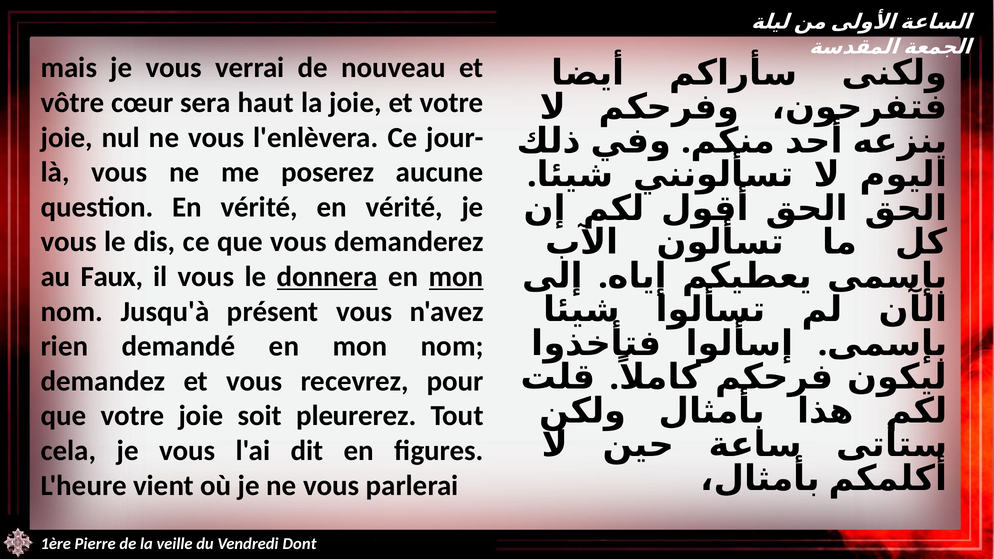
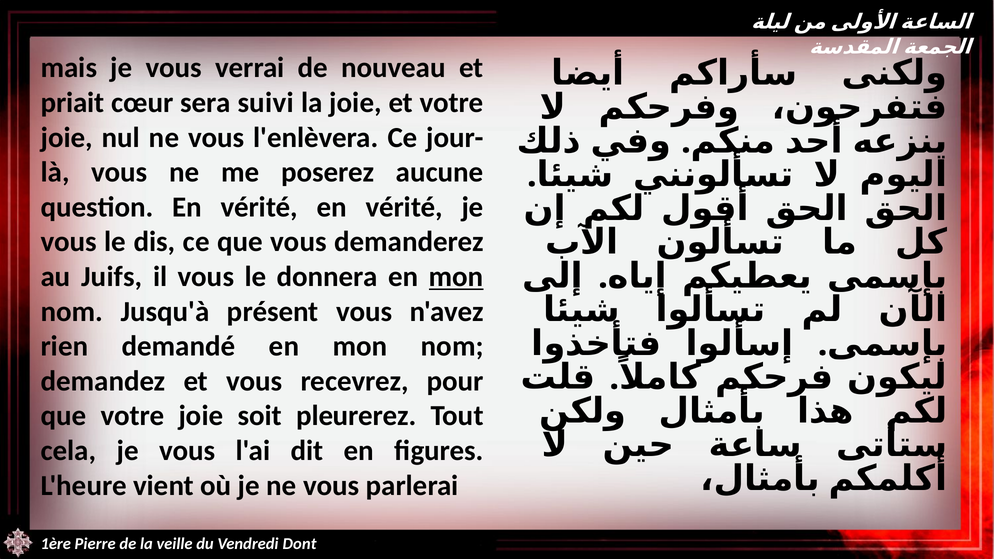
vôtre: vôtre -> priait (73, 103)
haut: haut -> suivi (266, 103)
Faux: Faux -> Juifs (112, 277)
donnera underline: present -> none (327, 277)
